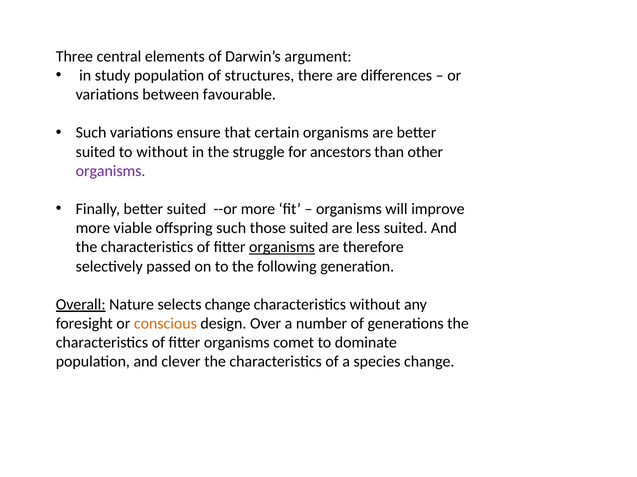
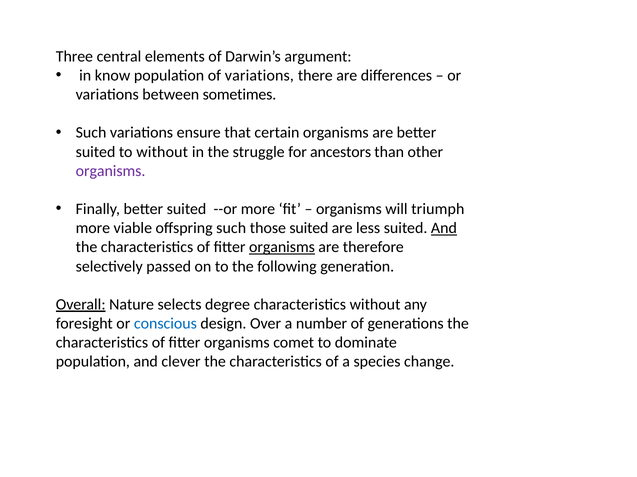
study: study -> know (113, 76)
of structures: structures -> variations (259, 76)
favourable: favourable -> sometimes (239, 95)
improve: improve -> triumph (438, 209)
And underline: none -> present (444, 228)
selects change: change -> degree (228, 305)
conscious colour: orange -> blue (165, 324)
